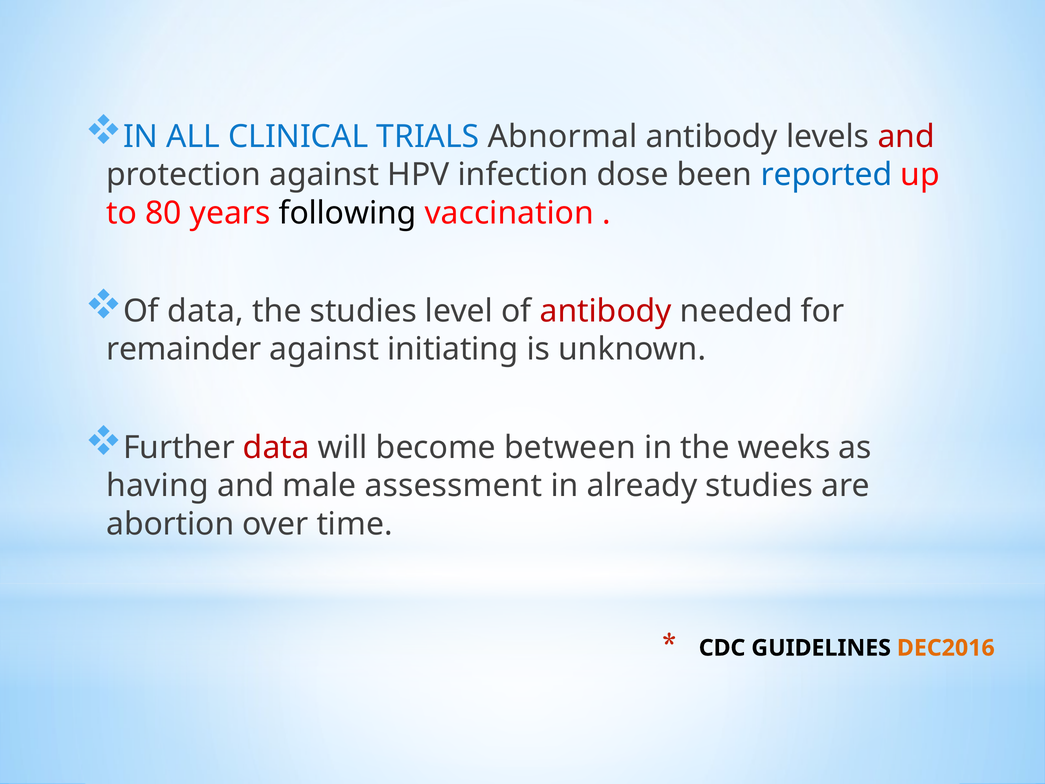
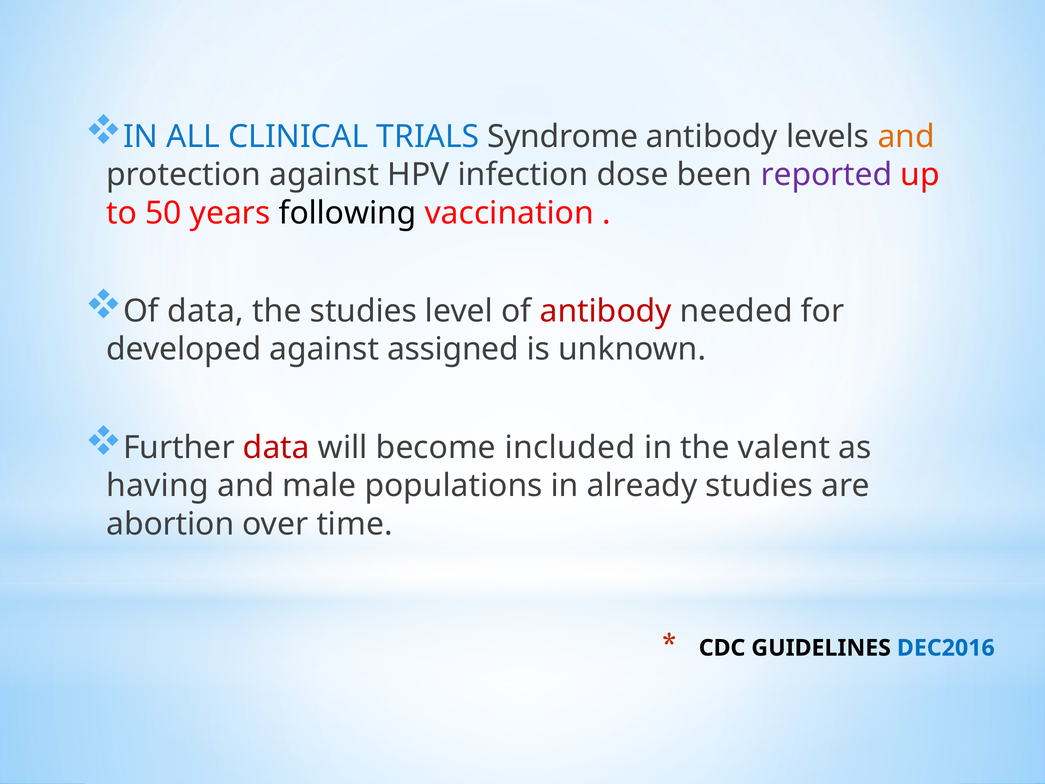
Abnormal: Abnormal -> Syndrome (563, 137)
and colour: red -> orange (906, 137)
reported colour: blue -> purple (827, 175)
80: 80 -> 50 (163, 213)
remainder: remainder -> developed (184, 349)
initiating: initiating -> assigned (453, 349)
between: between -> included (570, 447)
weeks: weeks -> valent (784, 447)
assessment: assessment -> populations (454, 486)
DEC2016 colour: orange -> blue (946, 648)
